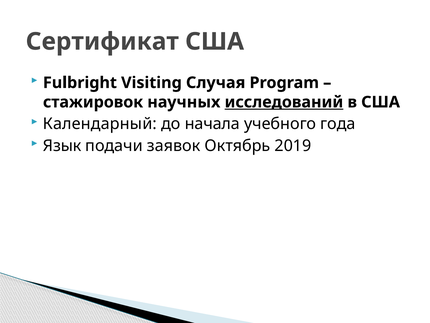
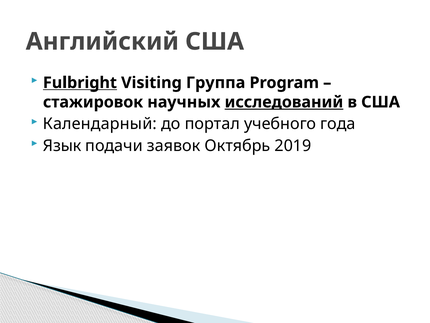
Сертификат: Сертификат -> Английский (102, 41)
Fulbright underline: none -> present (80, 83)
Случая: Случая -> Группа (216, 83)
начала: начала -> портал (212, 124)
